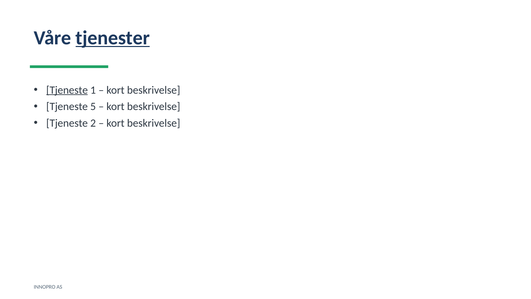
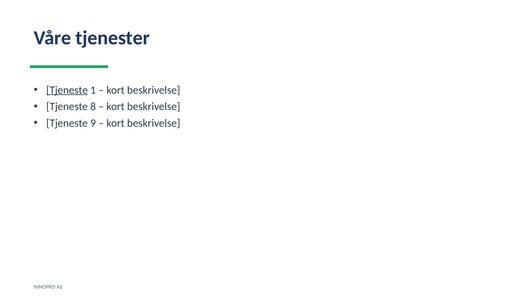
tjenester underline: present -> none (113, 38)
5: 5 -> 8 (93, 107)
2: 2 -> 9 (93, 123)
